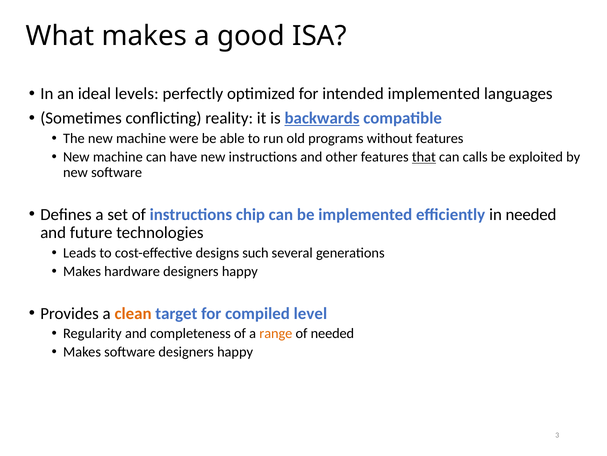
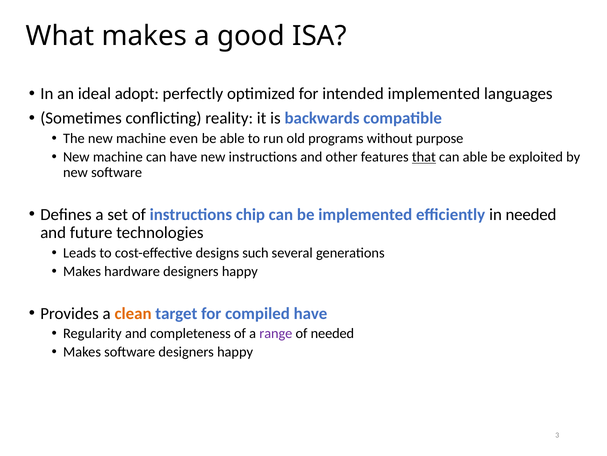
levels: levels -> adopt (137, 94)
backwards underline: present -> none (322, 118)
were: were -> even (184, 138)
without features: features -> purpose (440, 138)
can calls: calls -> able (475, 157)
compiled level: level -> have (310, 313)
range colour: orange -> purple (276, 333)
